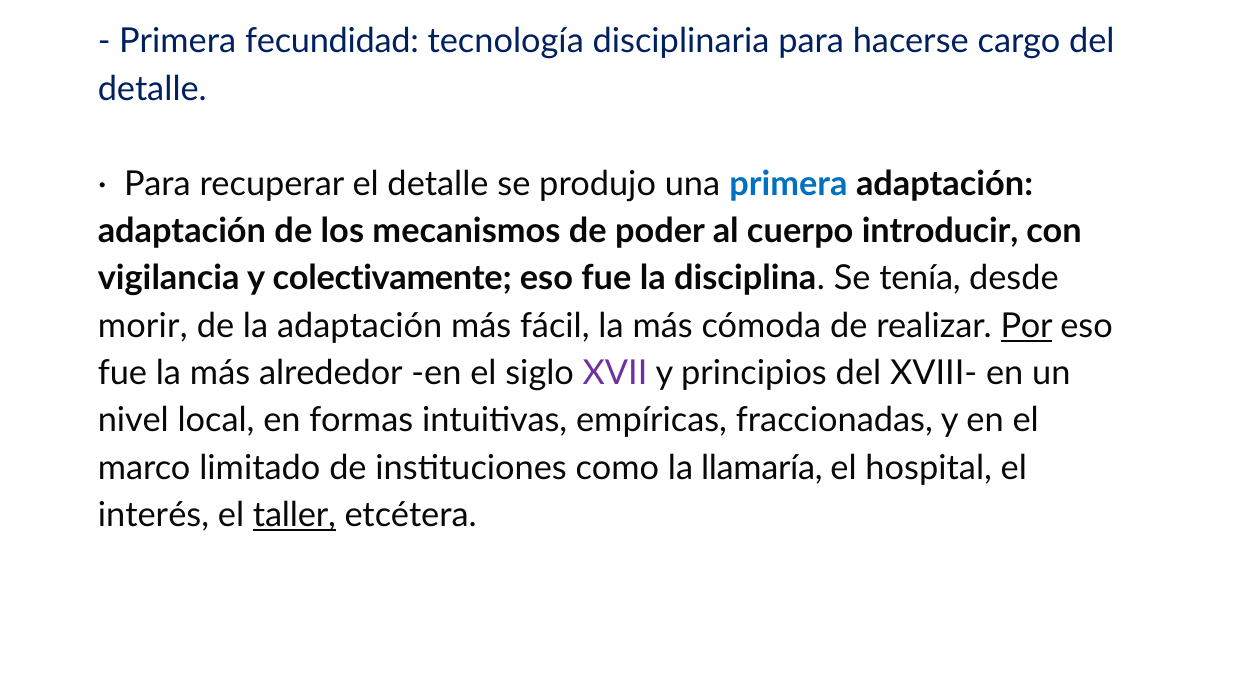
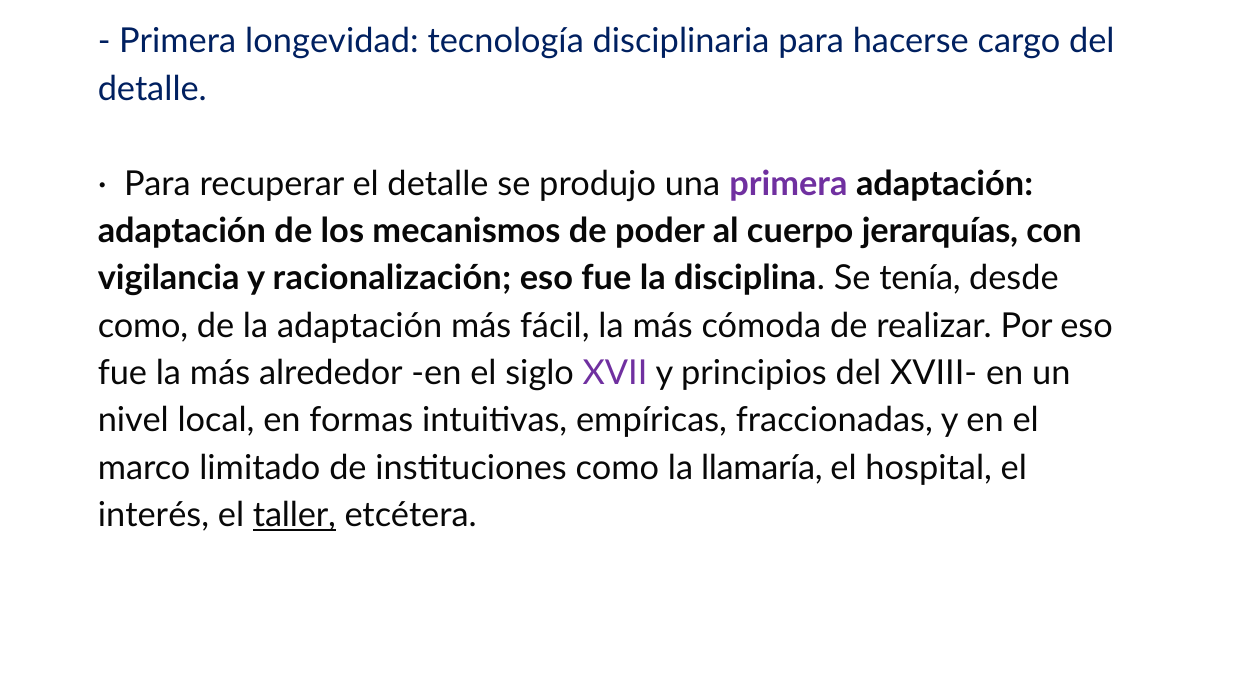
fecundidad: fecundidad -> longevidad (332, 42)
primera colour: blue -> purple (788, 184)
introducir: introducir -> jerarquías (940, 231)
colectivamente: colectivamente -> racionalización (392, 279)
morir: morir -> como (143, 326)
Por underline: present -> none (1027, 326)
